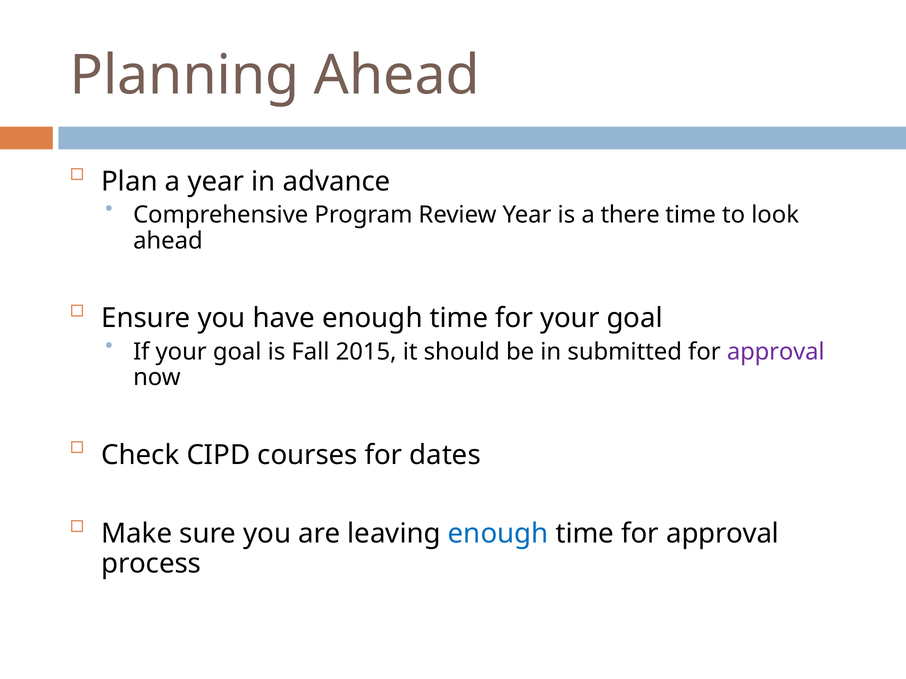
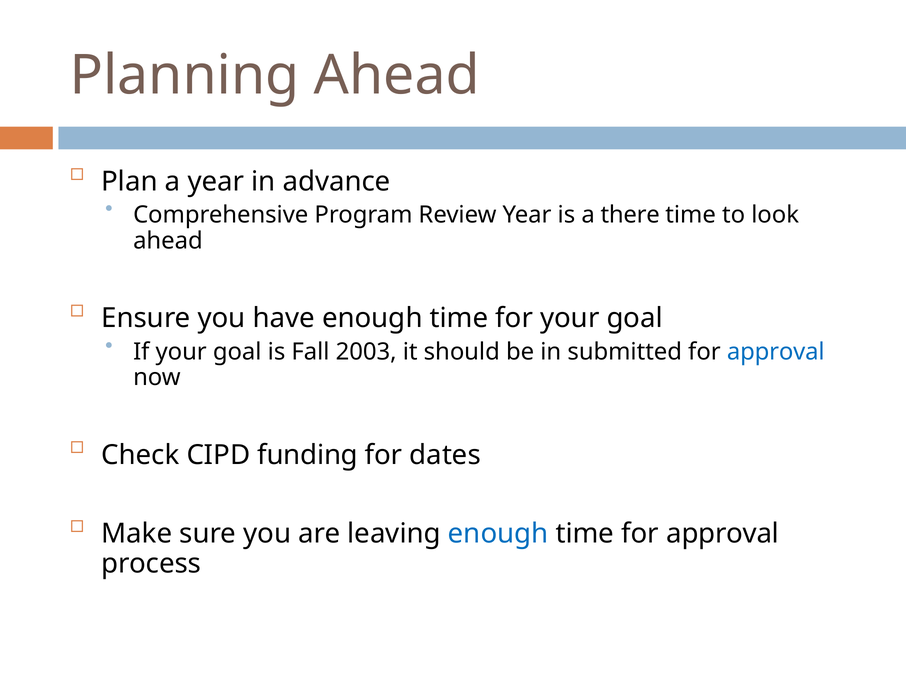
2015: 2015 -> 2003 (366, 352)
approval colour: purple -> blue (776, 352)
courses: courses -> funding (308, 455)
